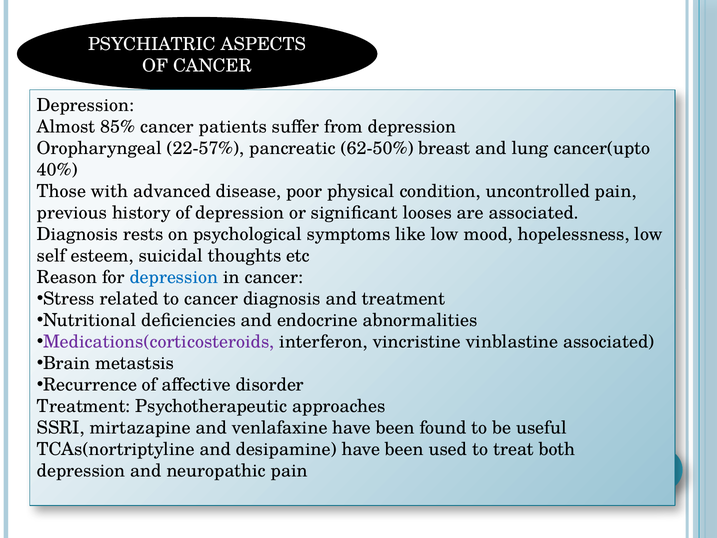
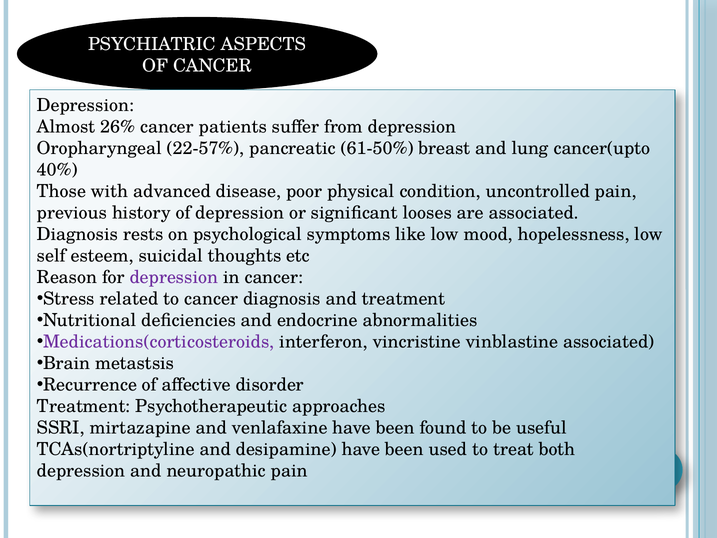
85%: 85% -> 26% (118, 127)
62-50%: 62-50% -> 61-50% (377, 148)
depression colour: blue -> purple (174, 277)
